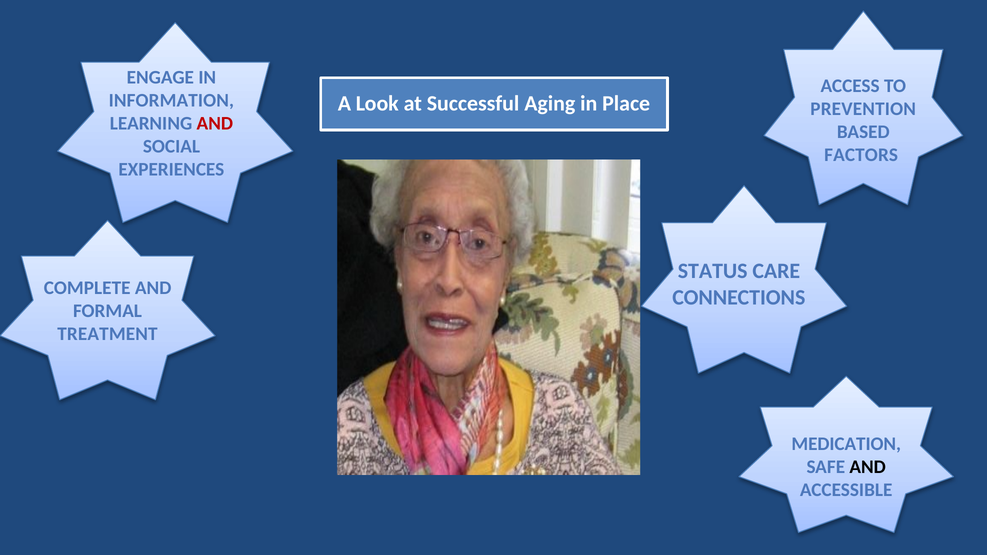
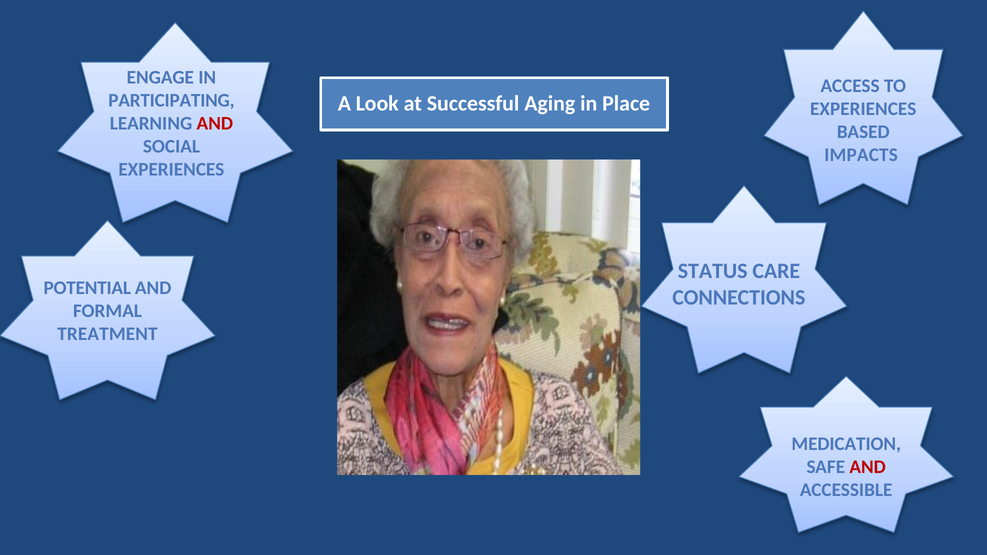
INFORMATION: INFORMATION -> PARTICIPATING (171, 100)
PREVENTION: PREVENTION -> EXPERIENCES (863, 109)
FACTORS: FACTORS -> IMPACTS (861, 155)
COMPLETE: COMPLETE -> POTENTIAL (87, 288)
AND colour: black -> red (868, 467)
